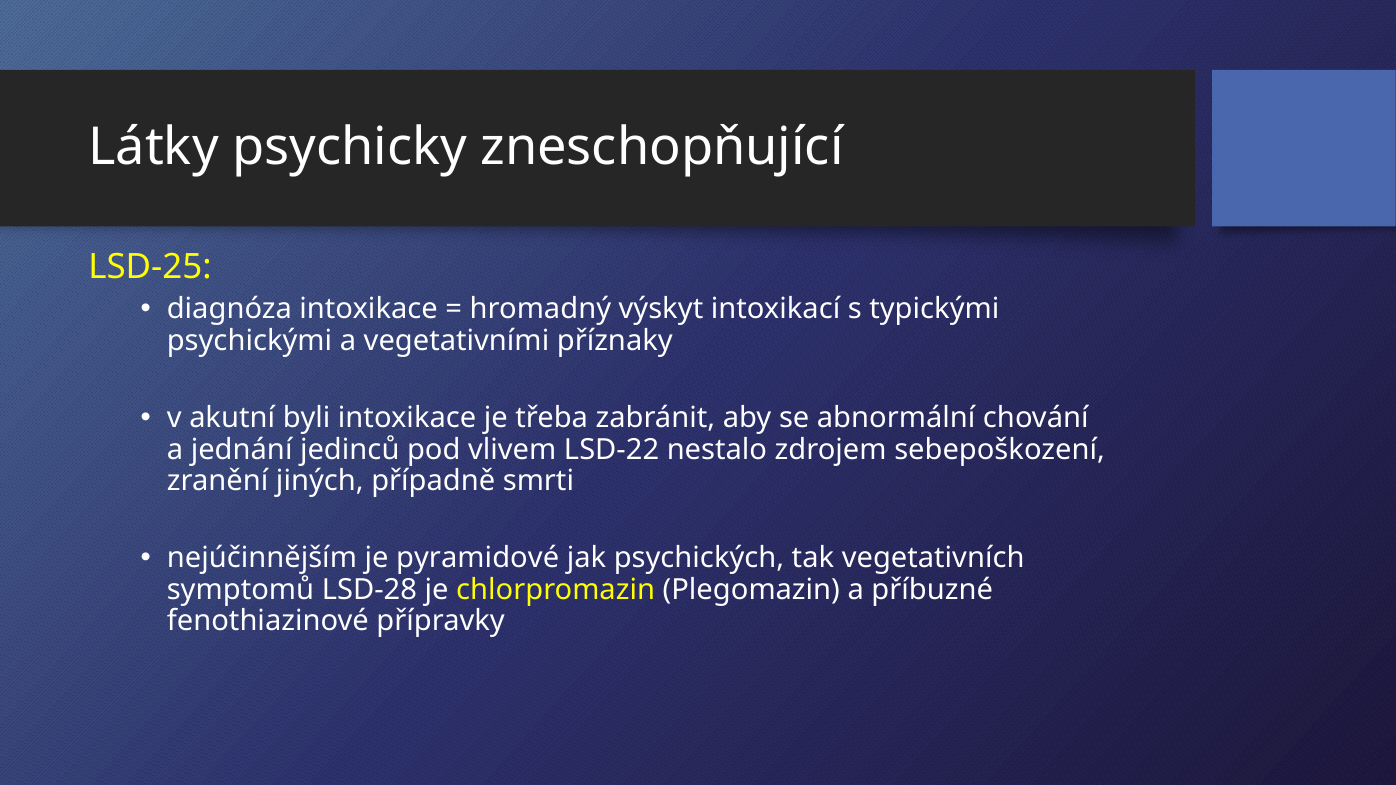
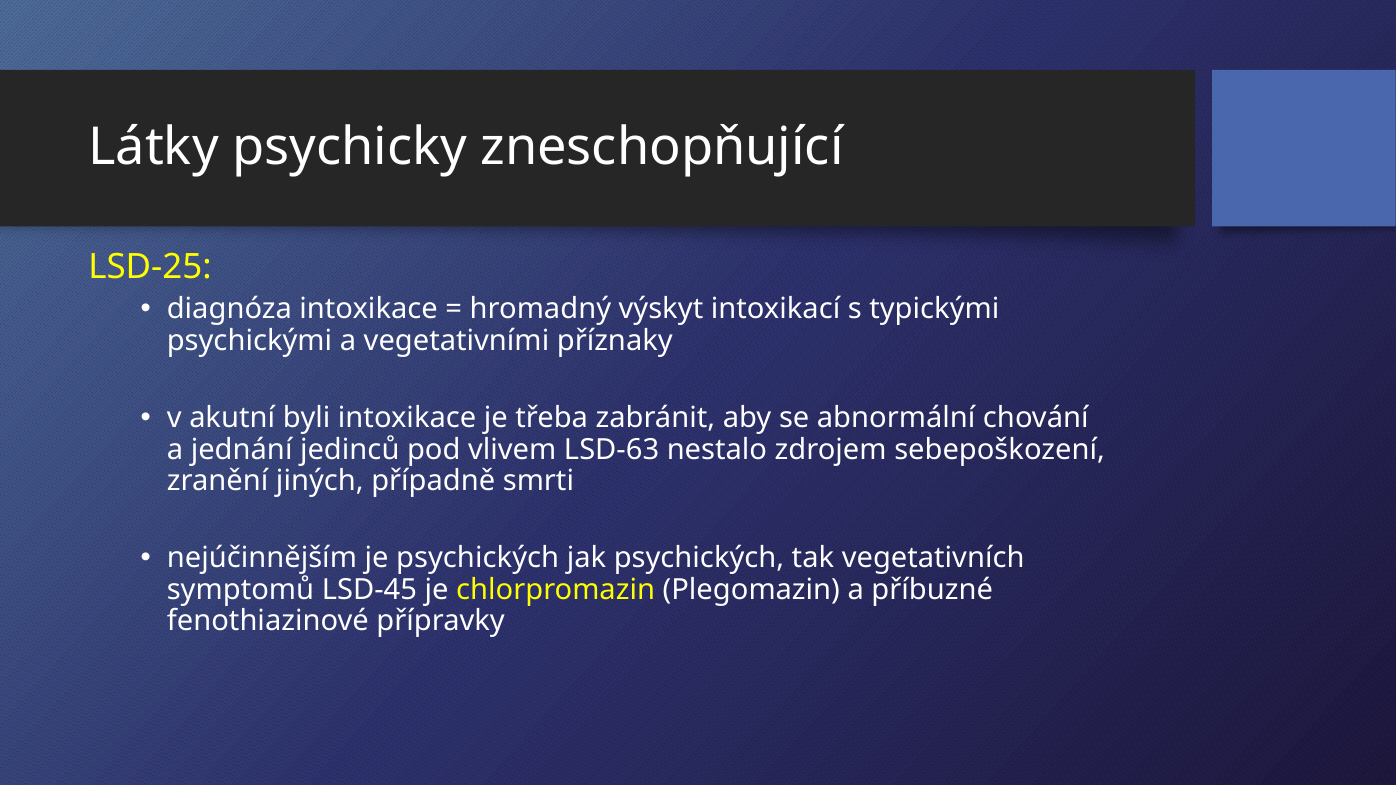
LSD-22: LSD-22 -> LSD-63 (612, 450)
je pyramidové: pyramidové -> psychických (478, 558)
LSD-28: LSD-28 -> LSD-45 (369, 590)
